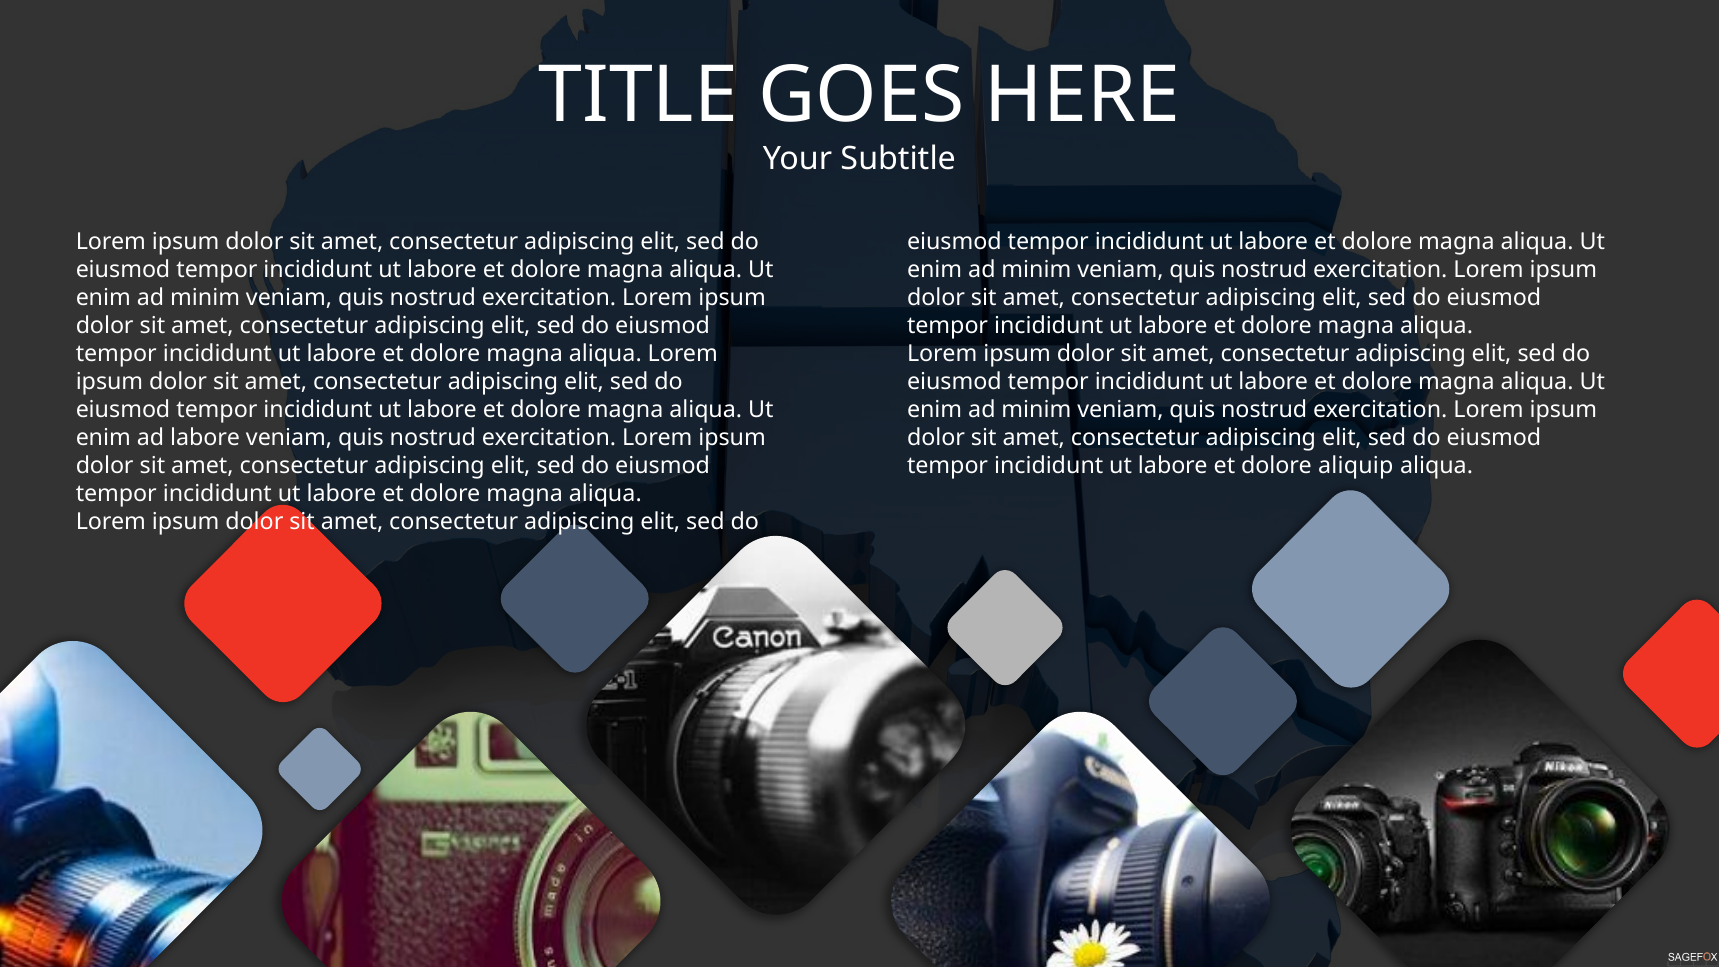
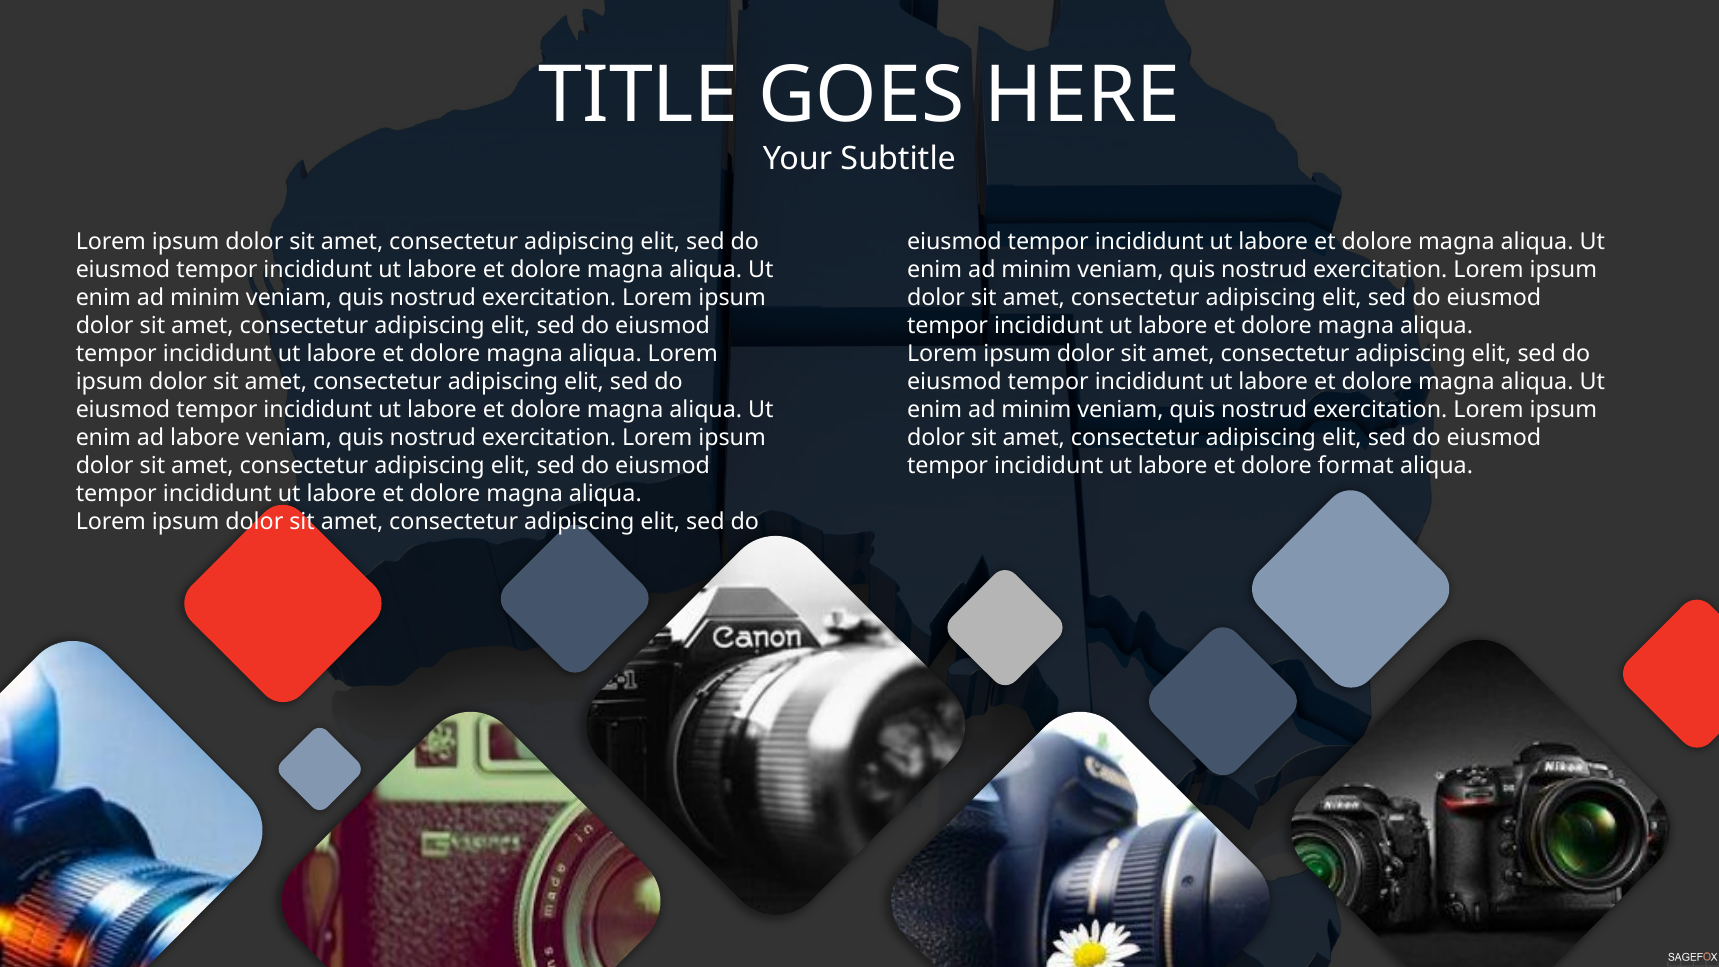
aliquip: aliquip -> format (1356, 465)
